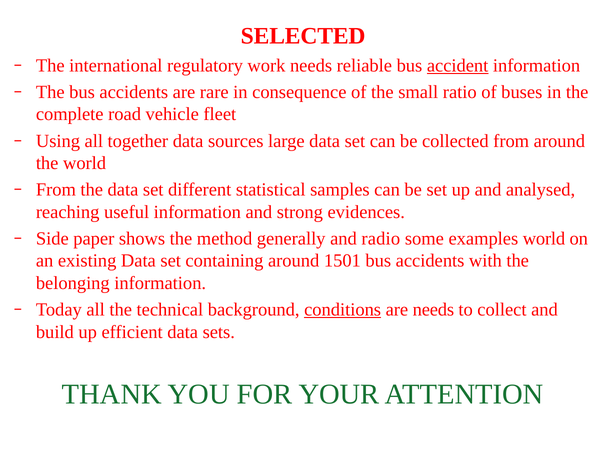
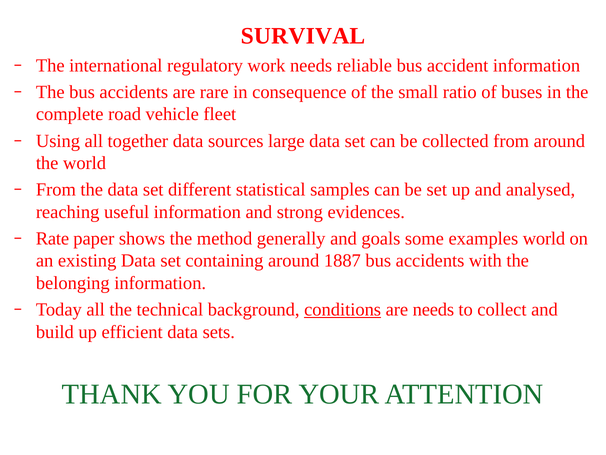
SELECTED: SELECTED -> SURVIVAL (303, 36)
accident underline: present -> none (458, 65)
Side: Side -> Rate (52, 238)
radio: radio -> goals (381, 238)
1501: 1501 -> 1887 (342, 261)
